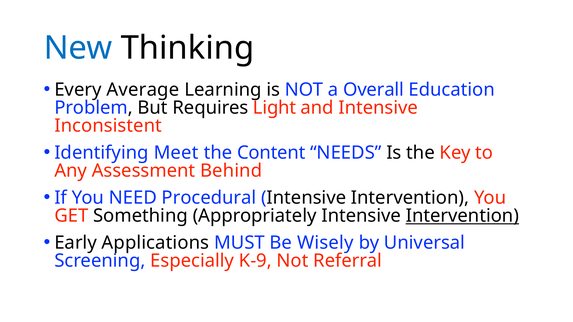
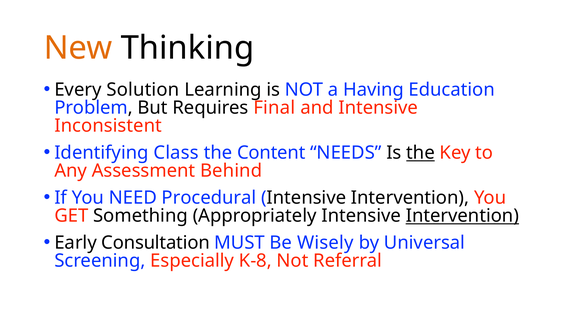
New colour: blue -> orange (78, 48)
Average: Average -> Solution (143, 90)
Overall: Overall -> Having (373, 90)
Light: Light -> Final (274, 108)
Meet: Meet -> Class (176, 153)
the underline: none -> present (421, 153)
Applications: Applications -> Consultation (156, 243)
K-9: K-9 -> K-8 (255, 261)
